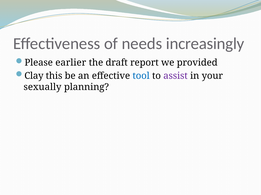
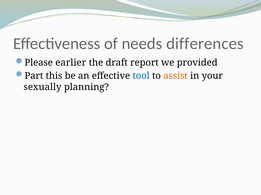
increasingly: increasingly -> differences (205, 44)
Clay: Clay -> Part (34, 76)
assist colour: purple -> orange (176, 76)
